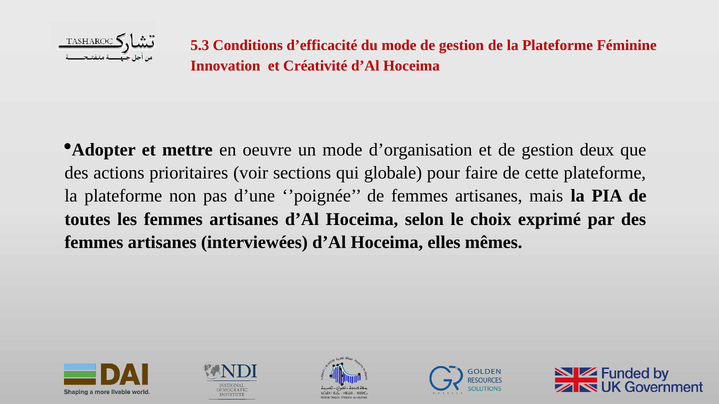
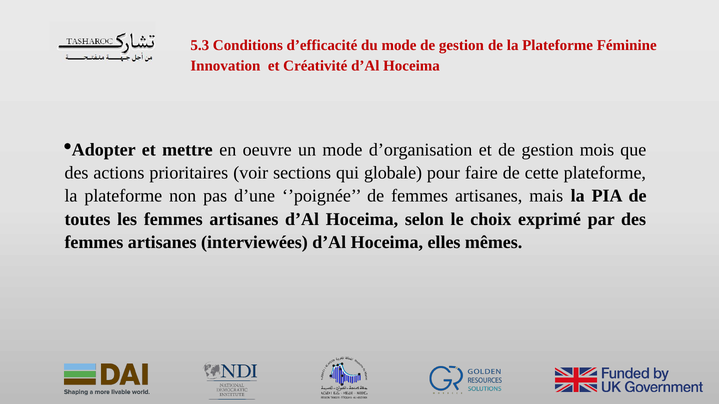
deux: deux -> mois (597, 150)
